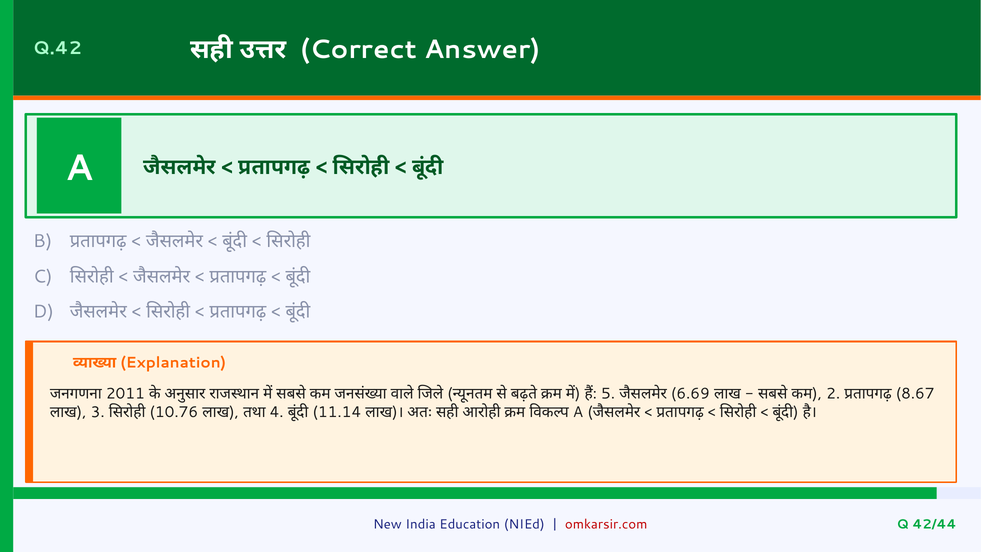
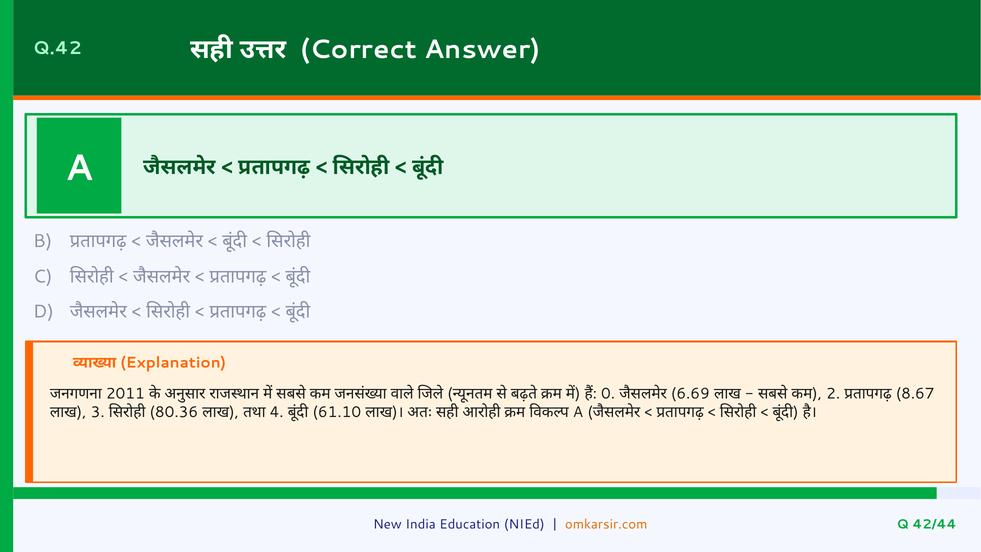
5: 5 -> 0 (608, 394)
10.76: 10.76 -> 80.36 (174, 412)
11.14: 11.14 -> 61.10 (337, 412)
omkarsir.com colour: red -> orange (606, 524)
